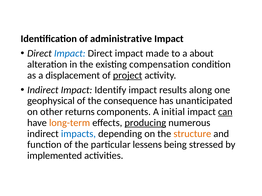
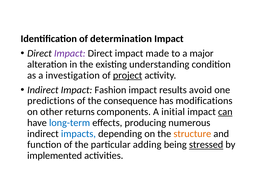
administrative: administrative -> determination (121, 39)
Impact colour: blue -> purple (70, 53)
about: about -> major (202, 53)
compensation: compensation -> understanding (159, 64)
displacement: displacement -> investigation (73, 75)
Identify: Identify -> Fashion (110, 90)
along: along -> avoid (201, 90)
geophysical: geophysical -> predictions (51, 101)
unanticipated: unanticipated -> modifications (204, 101)
long-term colour: orange -> blue (70, 123)
producing underline: present -> none (145, 123)
lessens: lessens -> adding (147, 145)
stressed underline: none -> present (206, 145)
